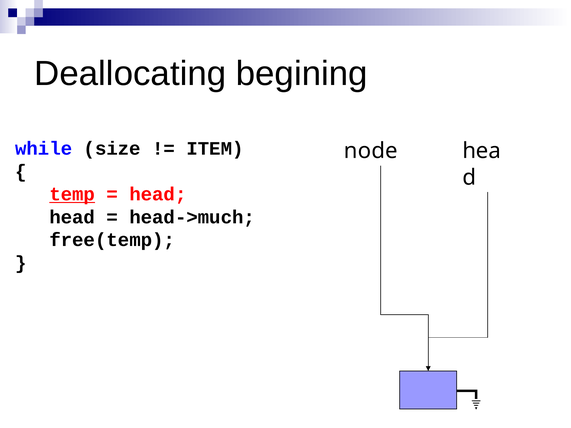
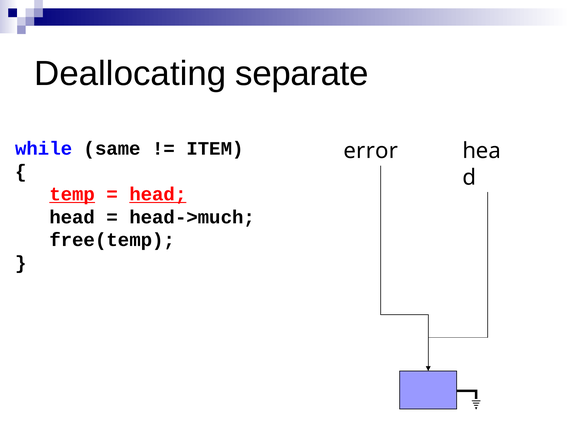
begining: begining -> separate (302, 74)
size: size -> same (112, 149)
node: node -> error (371, 151)
head underline: none -> present (158, 194)
